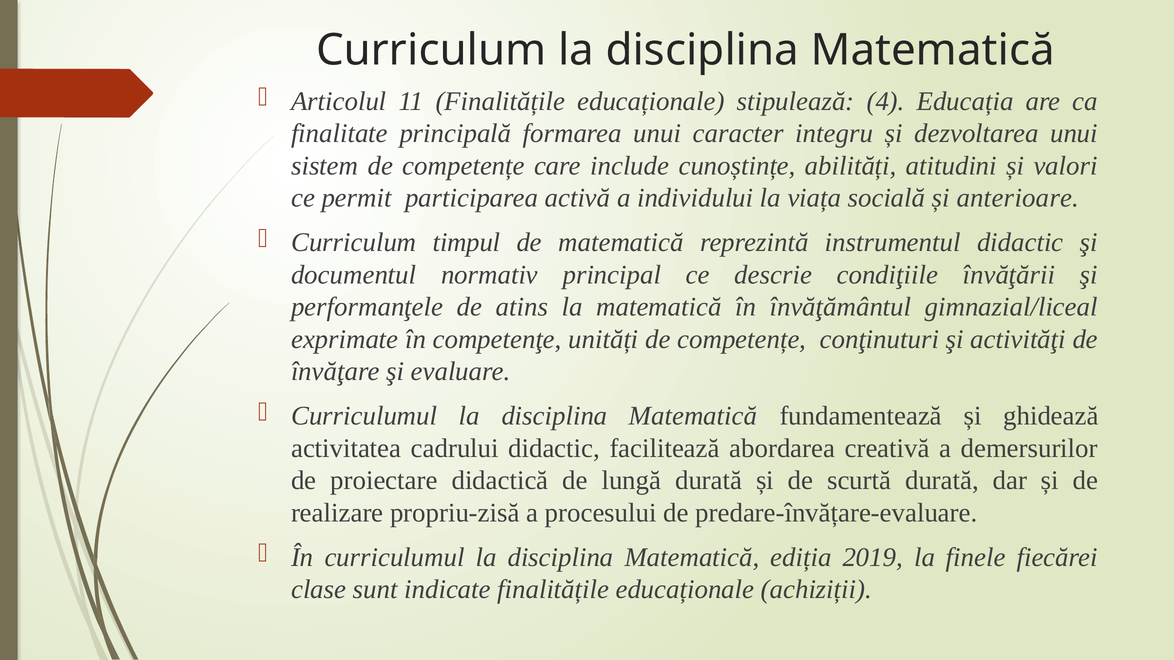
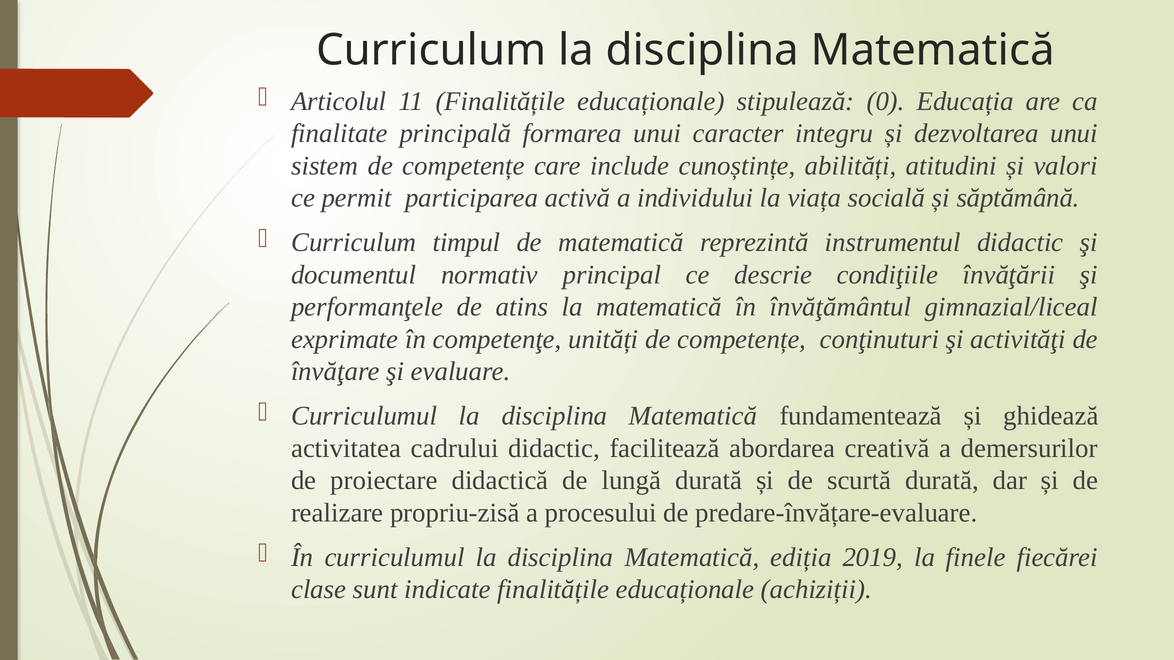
4: 4 -> 0 (886, 101)
anterioare: anterioare -> săptămână (1018, 198)
